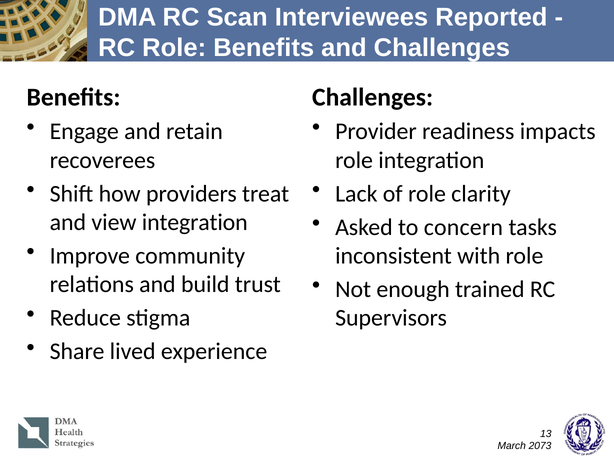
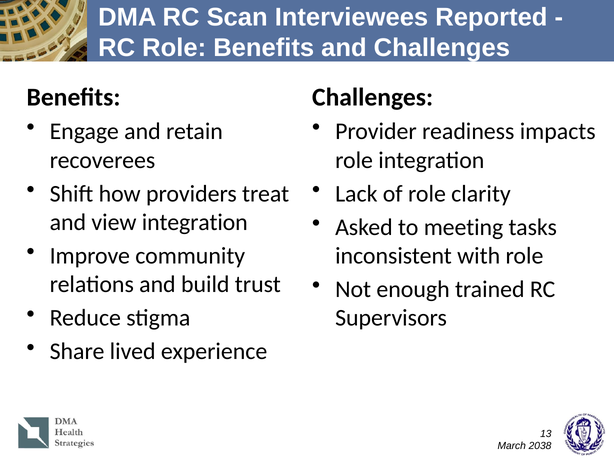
concern: concern -> meeting (464, 227)
2073: 2073 -> 2038 (540, 446)
